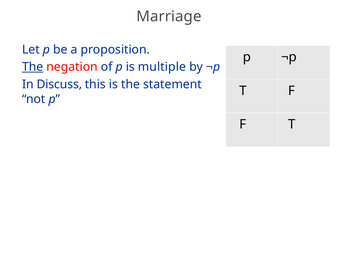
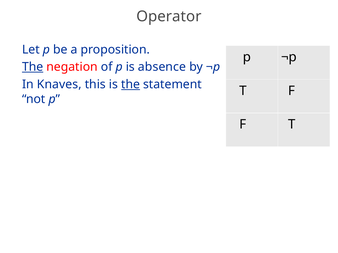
Marriage: Marriage -> Operator (169, 16)
multiple: multiple -> absence (162, 67)
Discuss: Discuss -> Knaves (59, 85)
the underline: none -> present (131, 85)
